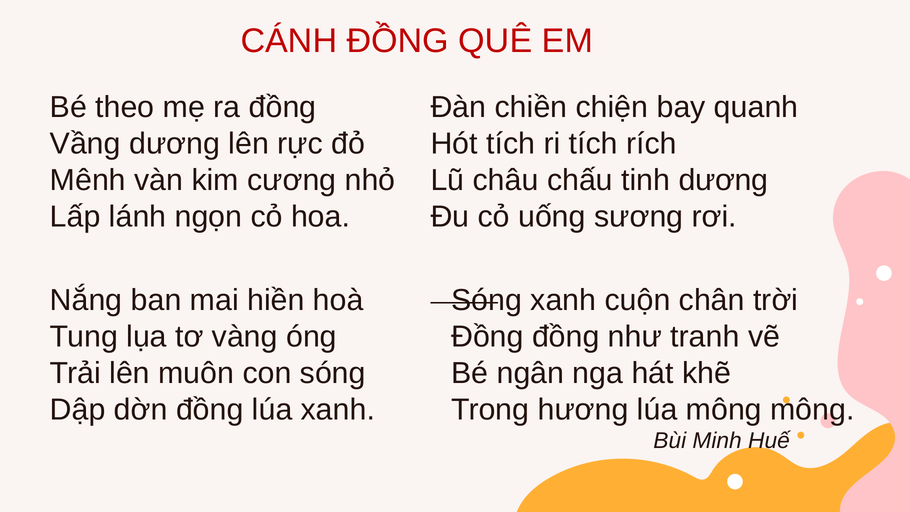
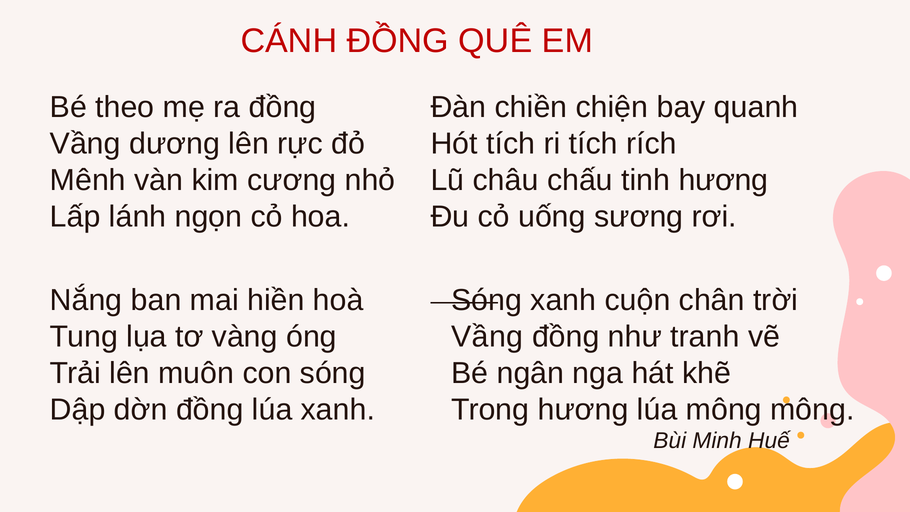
tinh dương: dương -> hương (723, 180)
Đồng: Đồng -> Vầng (487, 337)
